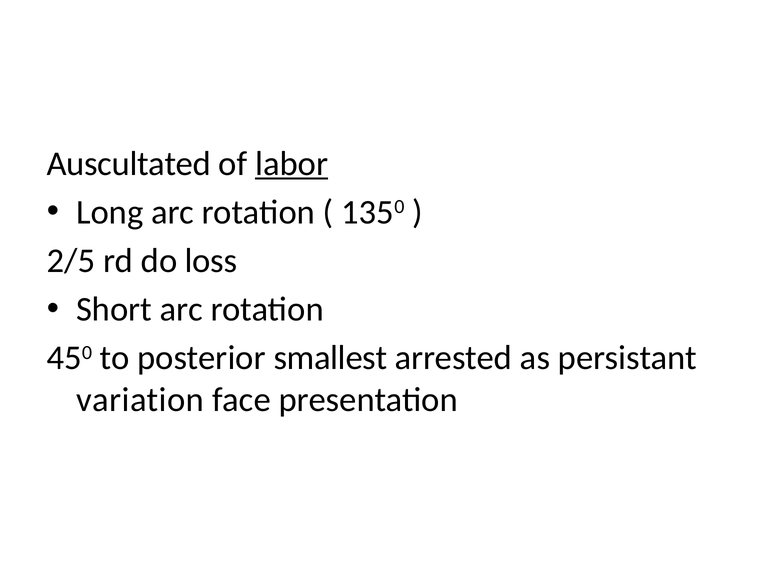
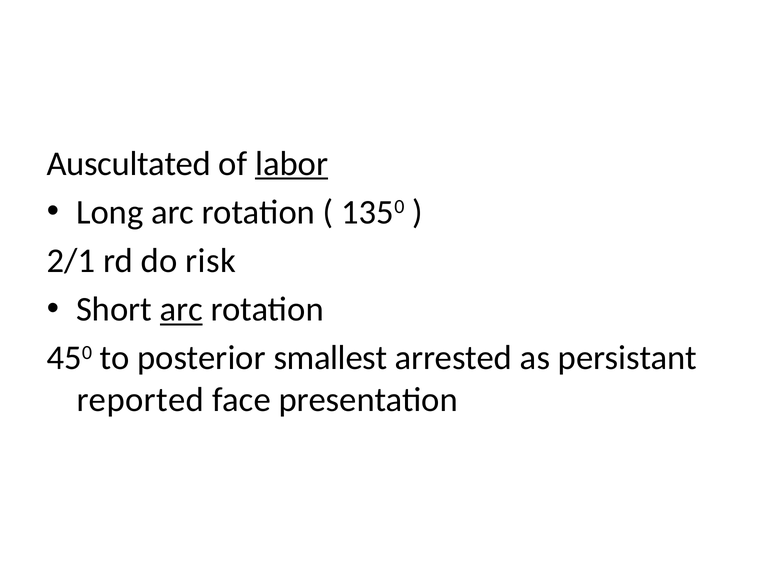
2/5: 2/5 -> 2/1 (71, 261)
loss: loss -> risk (211, 261)
arc underline: none -> present (181, 309)
variation: variation -> reported (140, 400)
